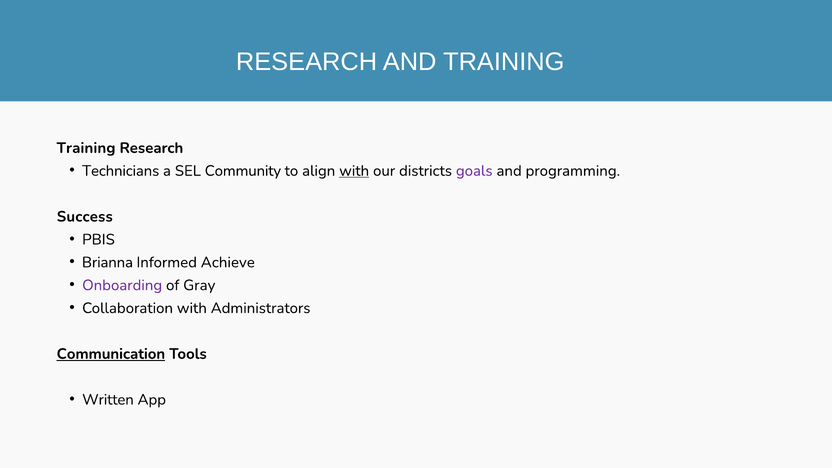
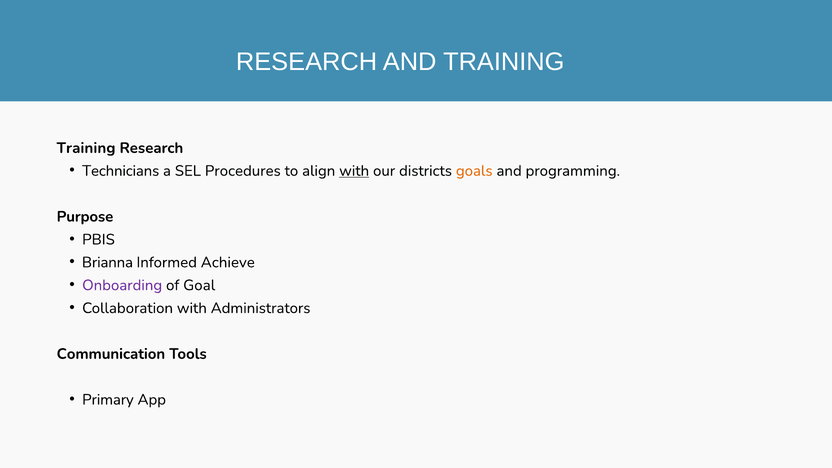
Community: Community -> Procedures (243, 171)
goals colour: purple -> orange (474, 171)
Success: Success -> Purpose (85, 217)
Gray: Gray -> Goal (199, 285)
Communication underline: present -> none (111, 354)
Written: Written -> Primary (108, 400)
